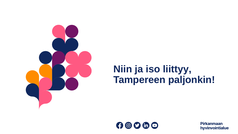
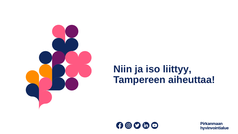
paljonkin: paljonkin -> aiheuttaa (192, 80)
